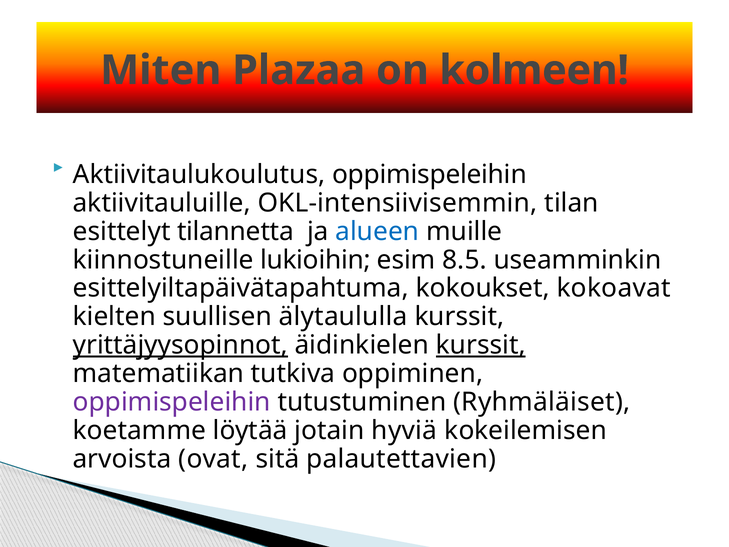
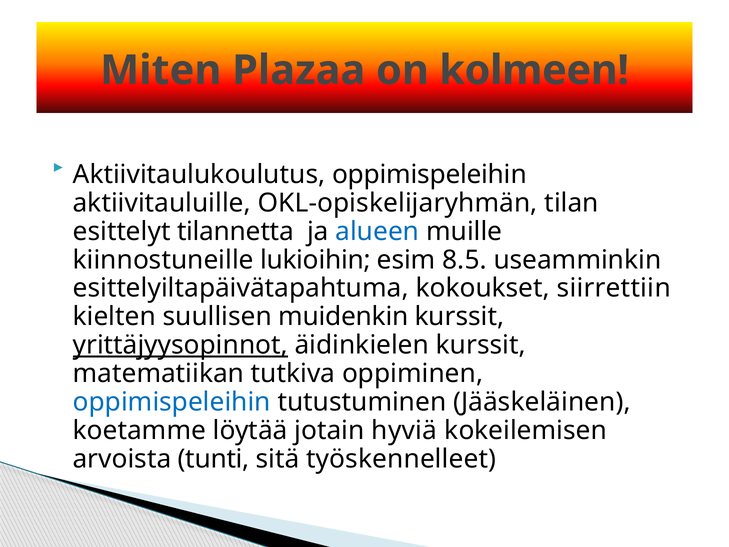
OKL-intensiivisemmin: OKL-intensiivisemmin -> OKL-opiskelijaryhmän (398, 203)
kokoavat: kokoavat -> siirrettiin (614, 288)
älytaululla: älytaululla -> muidenkin (343, 317)
kurssit underline: present -> none (481, 345)
oppimispeleihin colour: purple -> blue (172, 402)
Ryhmäläiset: Ryhmäläiset -> Jääskeläinen (542, 402)
ovat: ovat -> tunti (214, 459)
palautettavien: palautettavien -> työskennelleet (401, 459)
